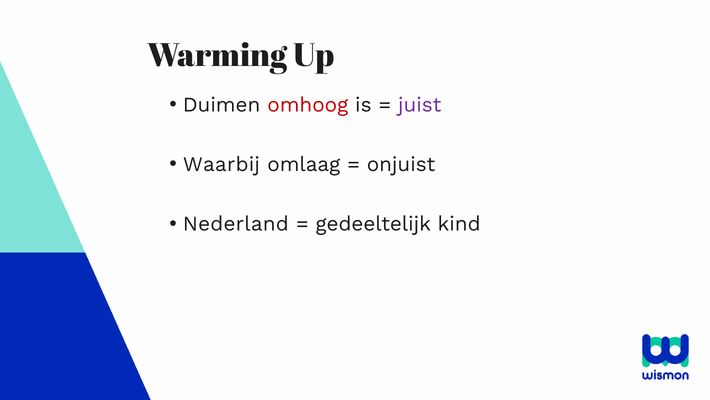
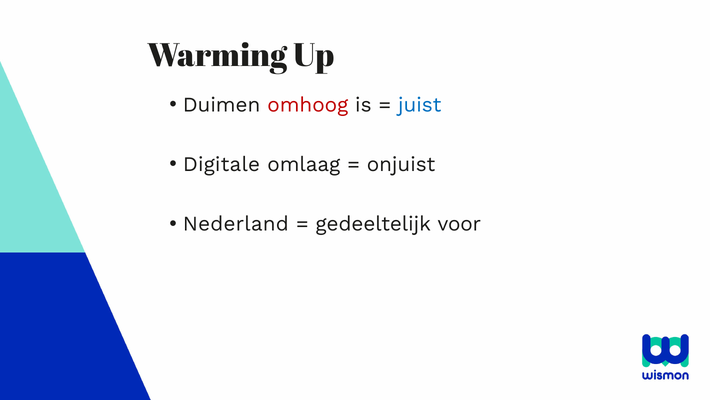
juist colour: purple -> blue (420, 105)
Waarbij: Waarbij -> Digitale (221, 164)
kind: kind -> voor (459, 224)
